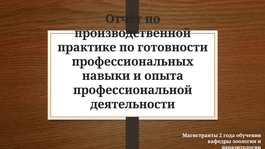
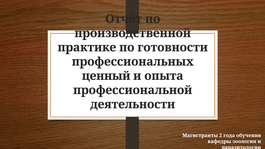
навыки: навыки -> ценный (106, 76)
